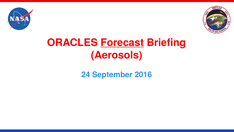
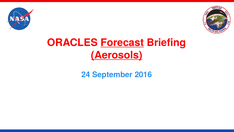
Aerosols underline: none -> present (117, 55)
